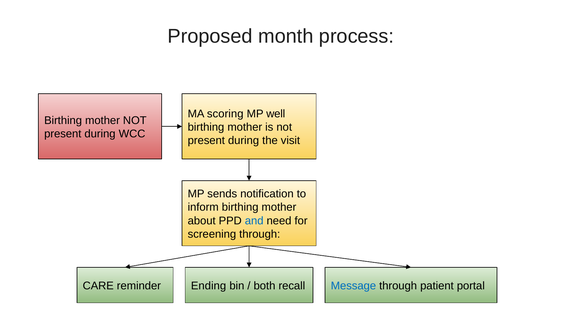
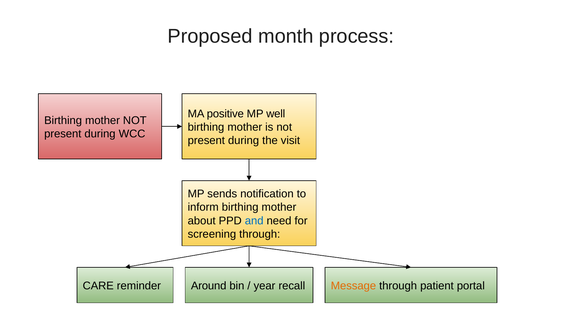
scoring: scoring -> positive (225, 114)
Ending: Ending -> Around (209, 286)
both: both -> year (264, 286)
Message colour: blue -> orange (353, 286)
